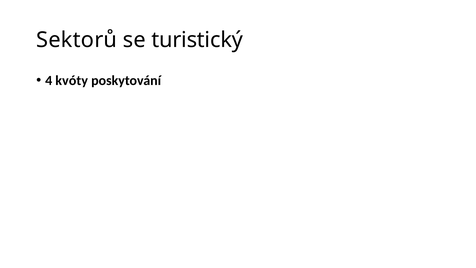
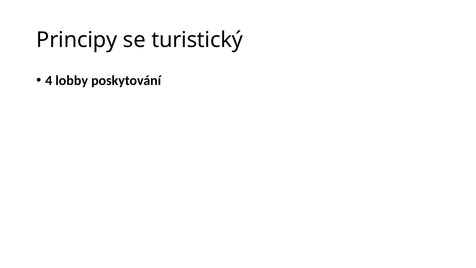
Sektorů: Sektorů -> Principy (77, 40)
kvóty: kvóty -> lobby (72, 80)
